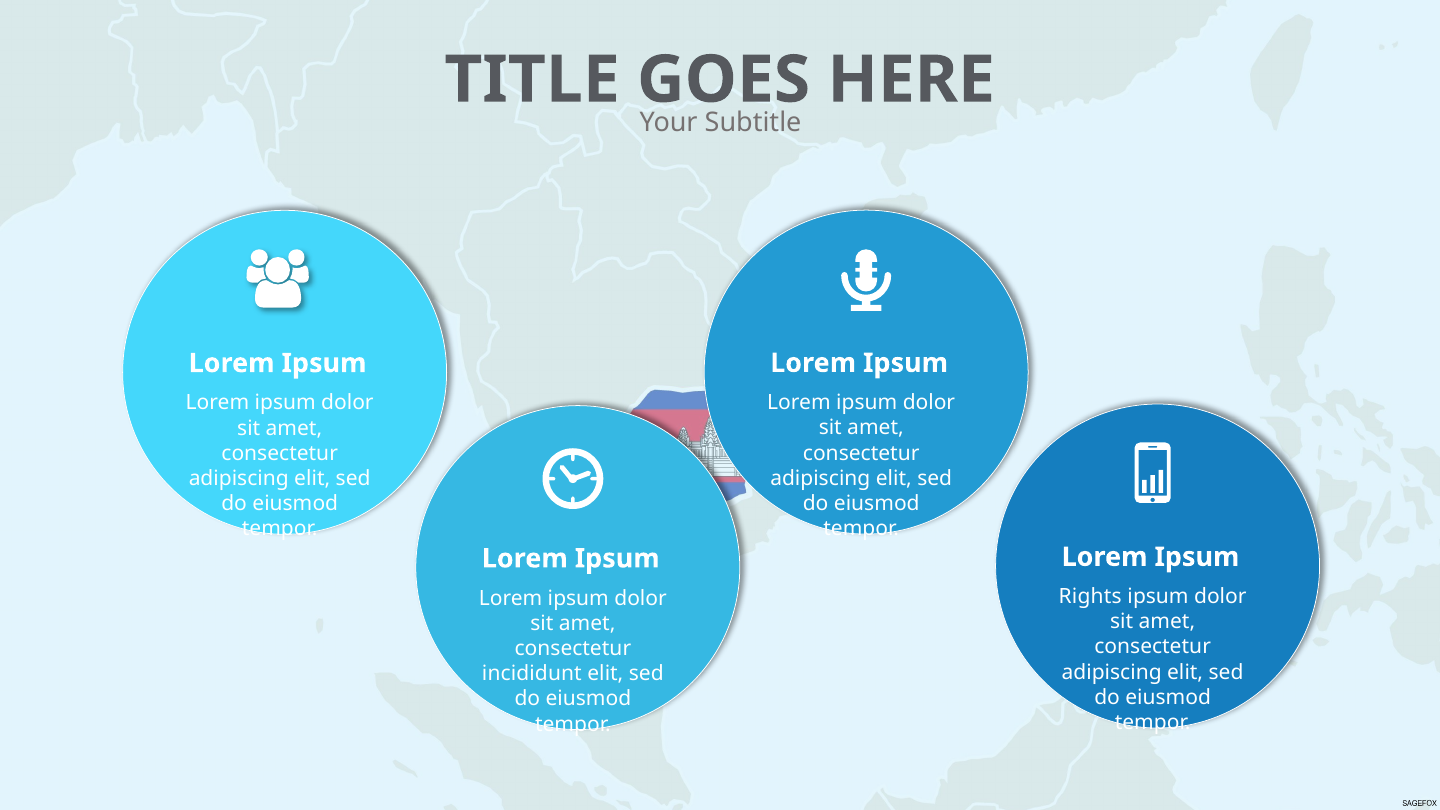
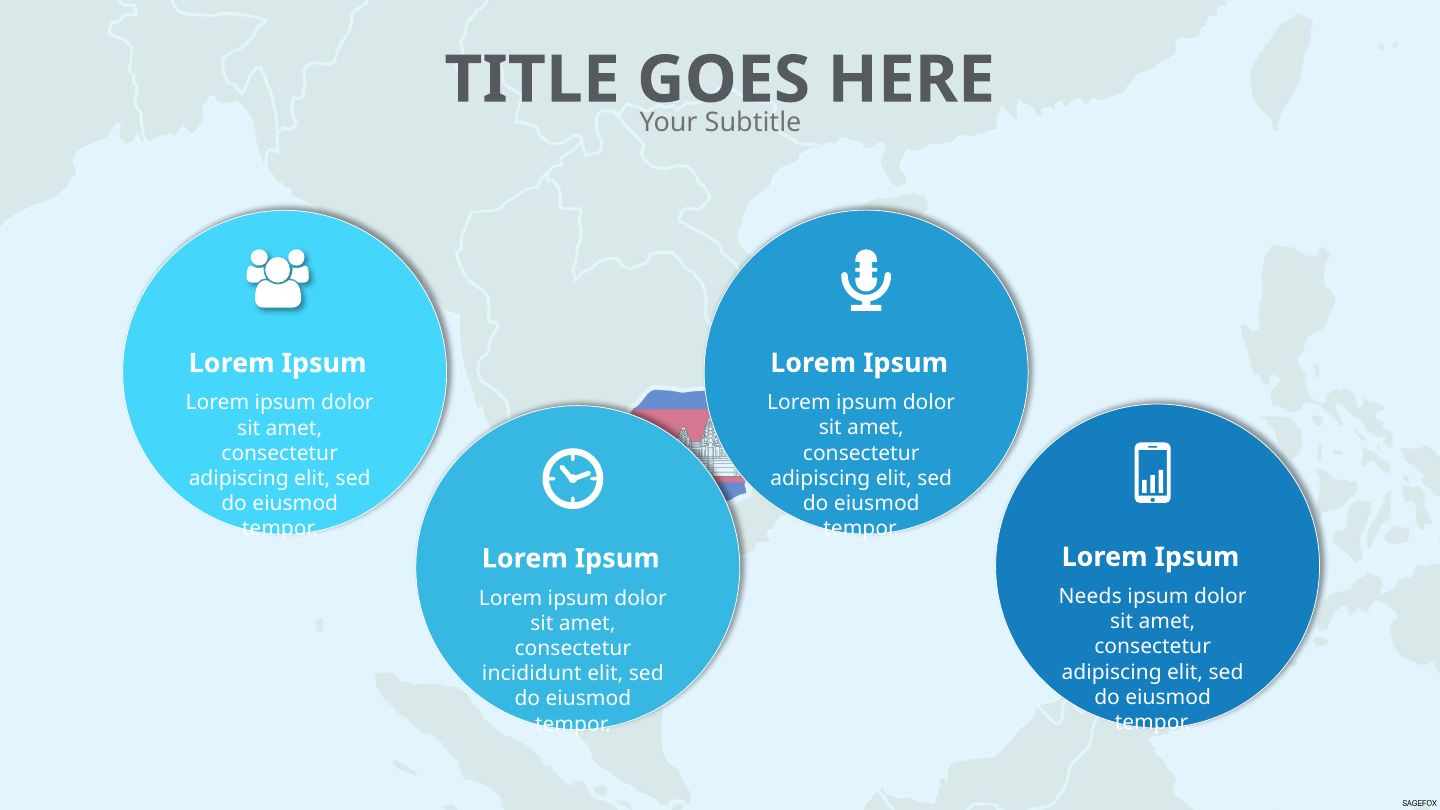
Rights: Rights -> Needs (1090, 597)
